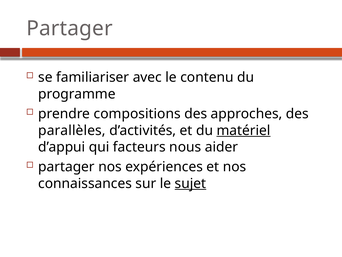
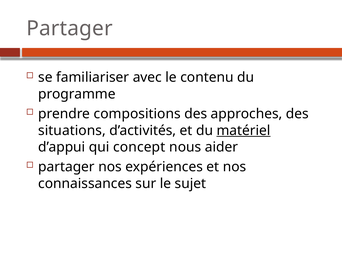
parallèles: parallèles -> situations (72, 130)
facteurs: facteurs -> concept (139, 147)
sujet underline: present -> none (190, 183)
